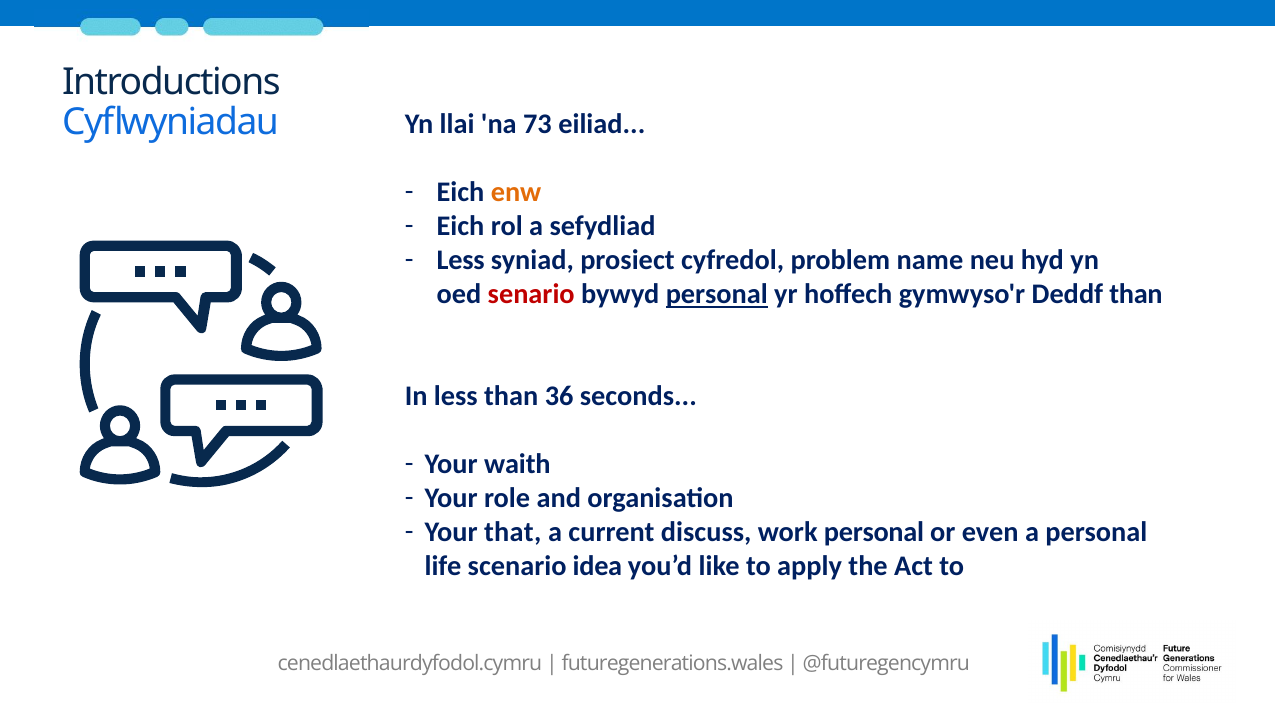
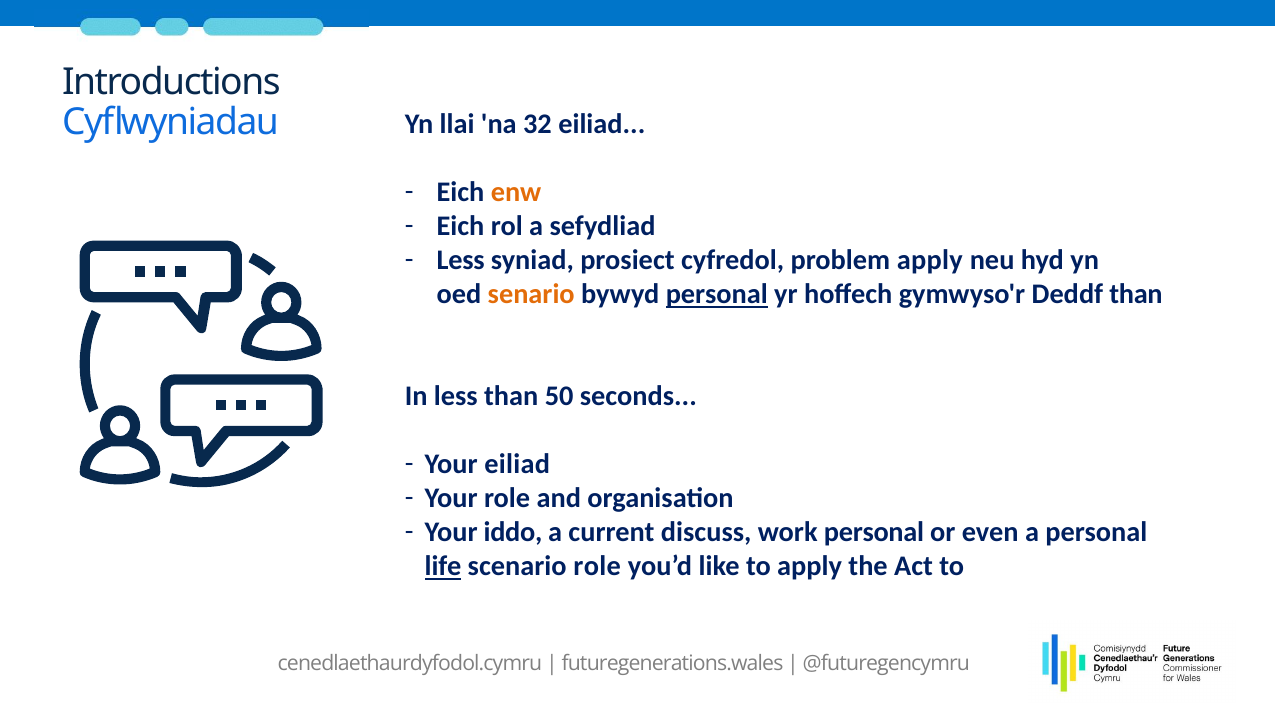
73: 73 -> 32 (537, 125)
problem name: name -> apply (930, 261)
senario colour: red -> orange (531, 295)
36: 36 -> 50 (559, 397)
Your waith: waith -> eiliad (517, 465)
that: that -> iddo (513, 533)
life underline: none -> present (443, 567)
scenario idea: idea -> role (597, 567)
